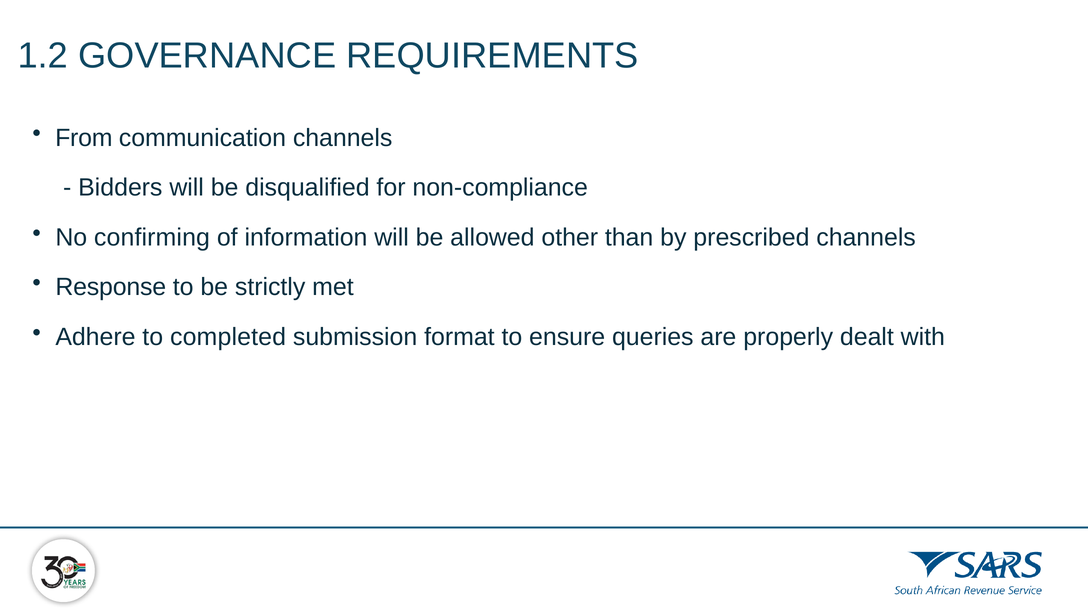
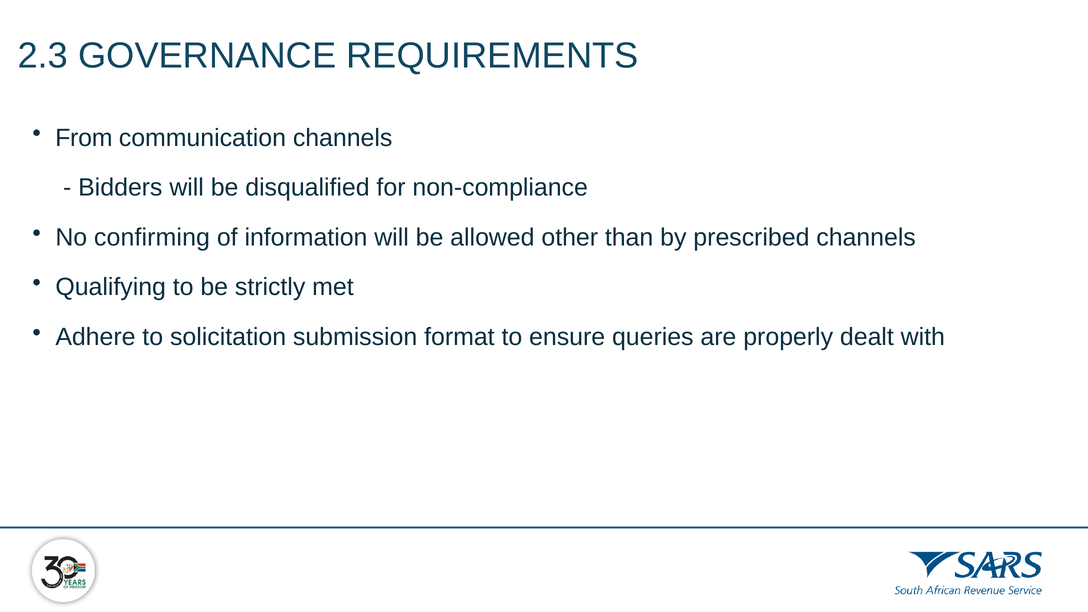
1.2: 1.2 -> 2.3 (43, 56)
Response: Response -> Qualifying (111, 287)
completed: completed -> solicitation (228, 337)
